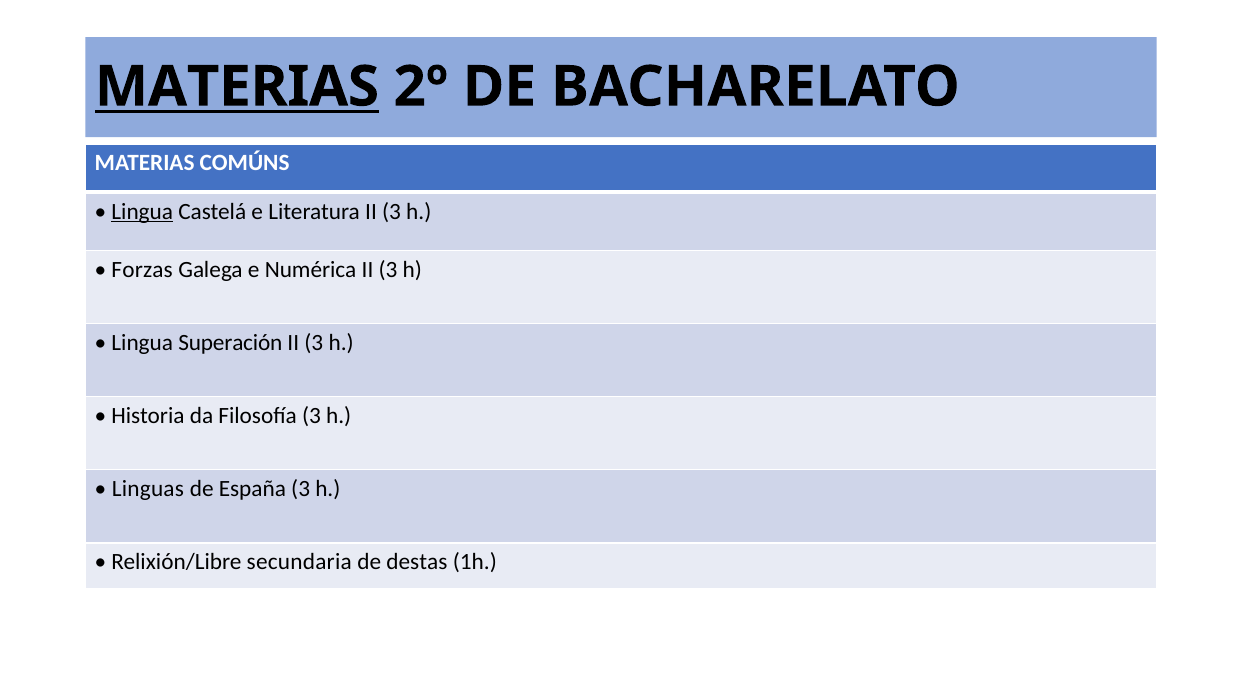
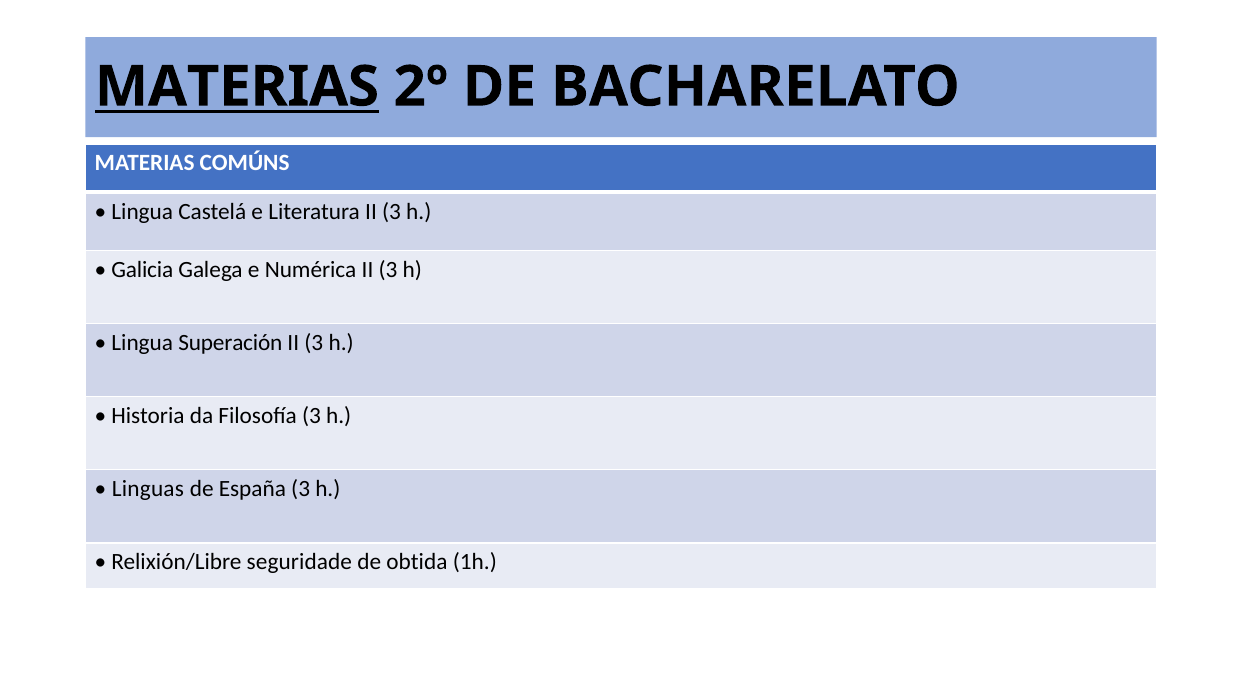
Lingua underline: present -> none (142, 211)
Forzas: Forzas -> Galicia (142, 269)
secundaria: secundaria -> seguridade (299, 562)
destas: destas -> obtida (417, 562)
